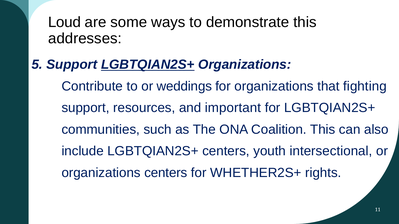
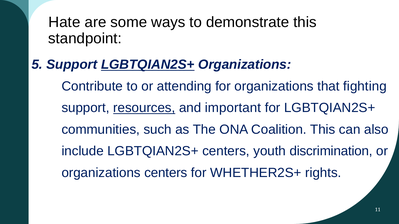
Loud: Loud -> Hate (64, 22)
addresses: addresses -> standpoint (85, 38)
weddings: weddings -> attending (184, 86)
resources underline: none -> present (144, 108)
intersectional: intersectional -> discrimination (331, 151)
